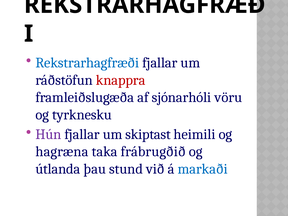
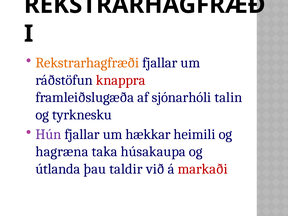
Rekstrarhagfræði colour: blue -> orange (87, 63)
vöru: vöru -> talin (228, 97)
skiptast: skiptast -> hækkar (148, 134)
frábrugðið: frábrugðið -> húsakaupa (153, 152)
stund: stund -> taldir (126, 169)
markaði colour: blue -> red (203, 169)
